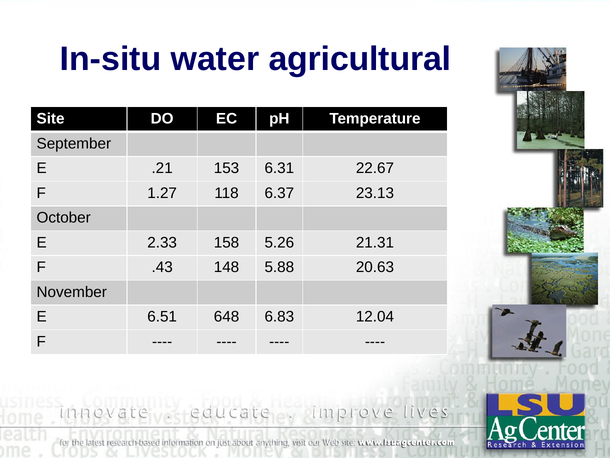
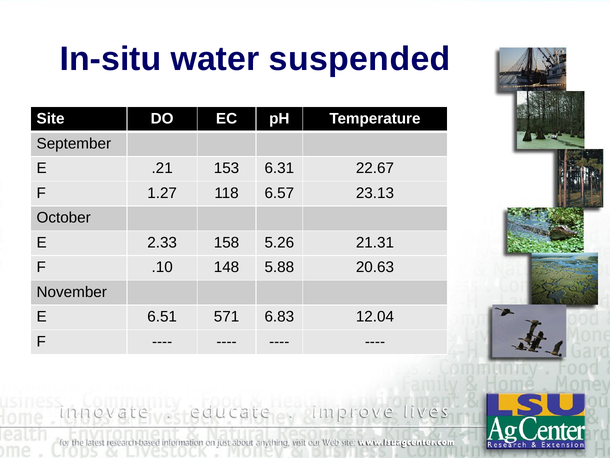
agricultural: agricultural -> suspended (360, 59)
6.37: 6.37 -> 6.57 (279, 193)
.43: .43 -> .10 (162, 267)
648: 648 -> 571 (227, 316)
